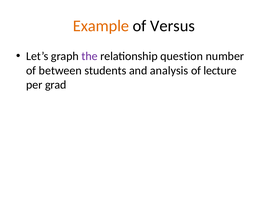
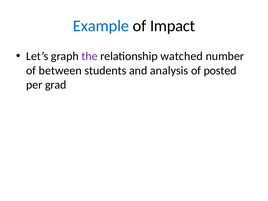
Example colour: orange -> blue (101, 26)
Versus: Versus -> Impact (173, 26)
question: question -> watched (182, 56)
lecture: lecture -> posted (220, 71)
